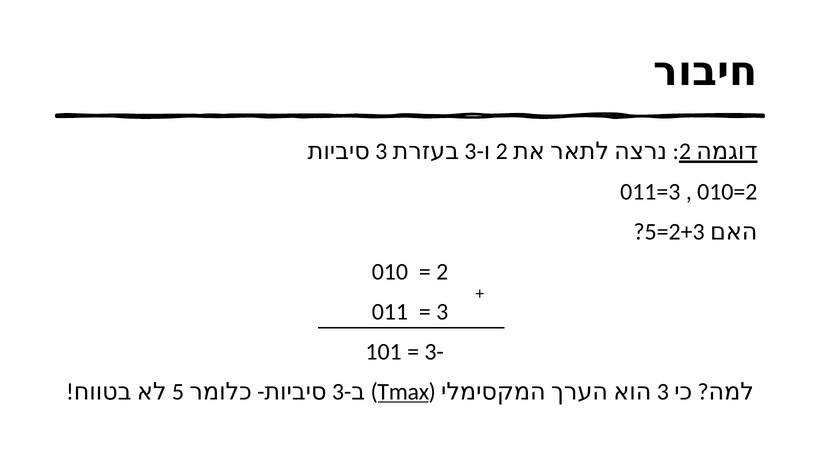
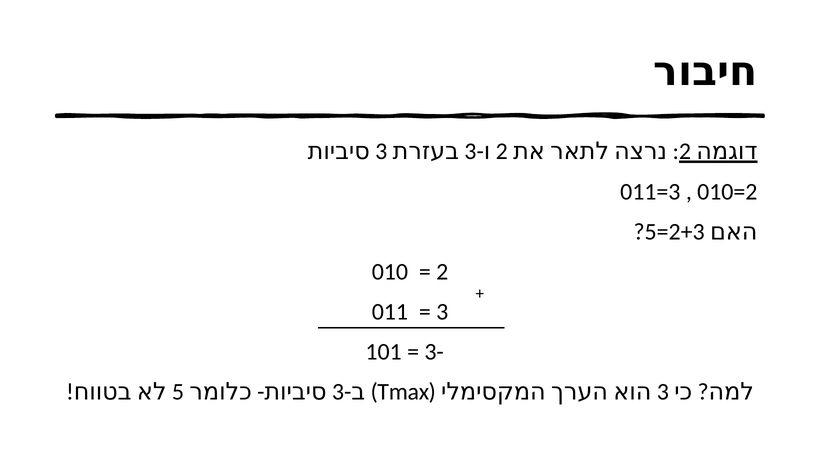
Tmax underline: present -> none (403, 392)
